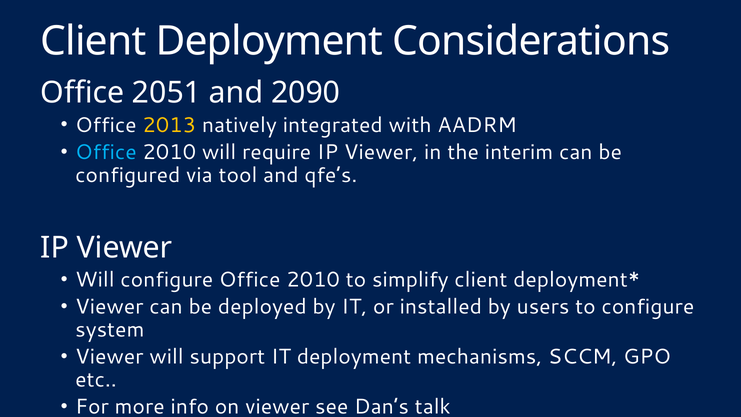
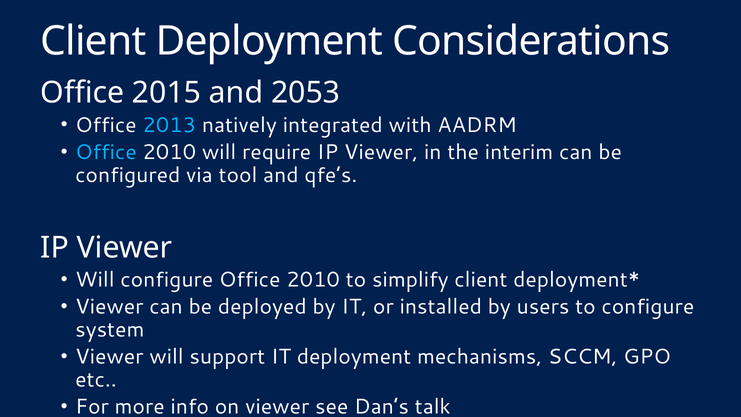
2051: 2051 -> 2015 (167, 93)
2090: 2090 -> 2053 (306, 93)
2013 colour: yellow -> light blue (169, 125)
